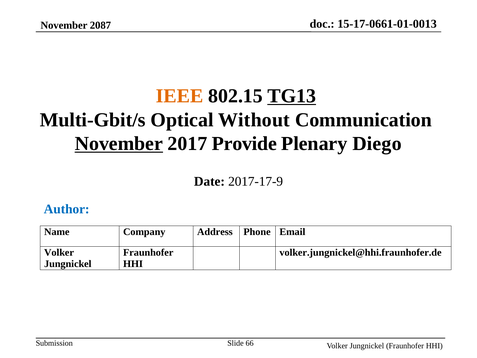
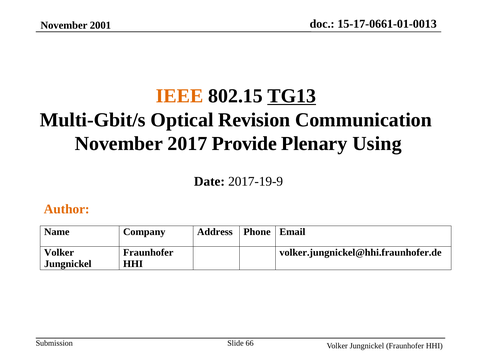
2087: 2087 -> 2001 (100, 25)
Without: Without -> Revision (254, 120)
November underline: present -> none (119, 144)
Diego: Diego -> Using (377, 144)
2017-17-9: 2017-17-9 -> 2017-19-9 (256, 181)
Author colour: blue -> orange (67, 209)
